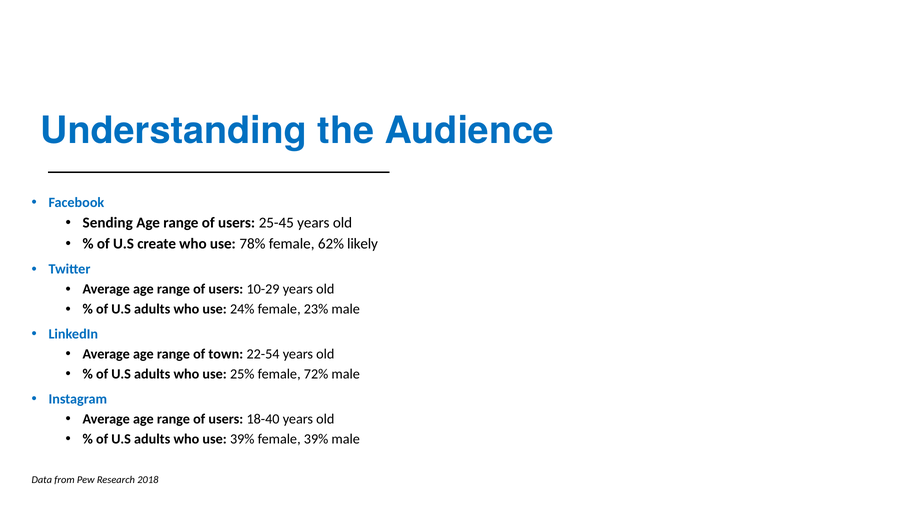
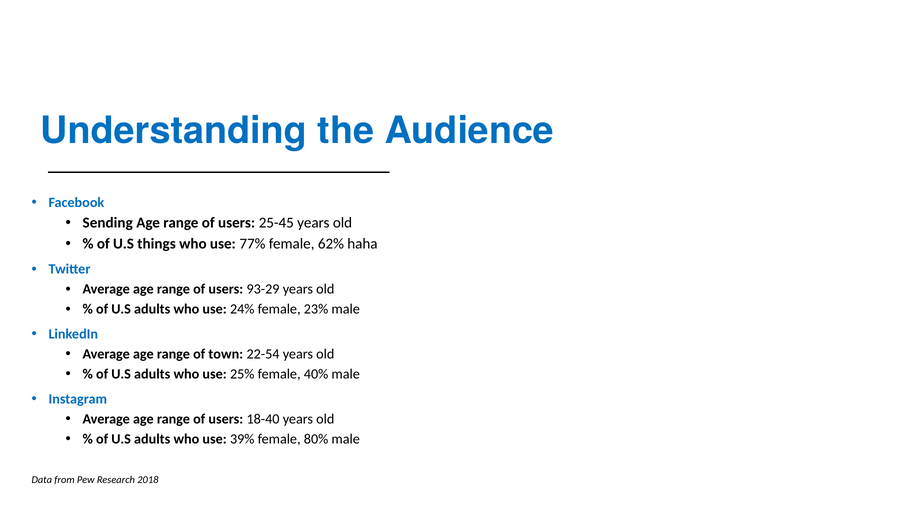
create: create -> things (157, 244)
78%: 78% -> 77% (252, 244)
likely: likely -> haha (362, 244)
10-29: 10-29 -> 93-29 (263, 289)
72%: 72% -> 40% (316, 374)
female 39%: 39% -> 80% (316, 439)
